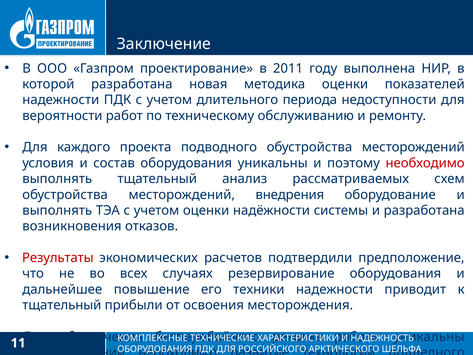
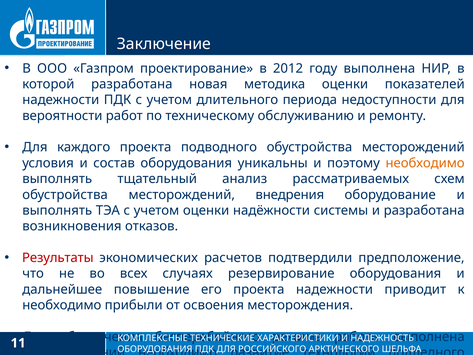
2011: 2011 -> 2012 (288, 68)
необходимо colour: red -> orange (425, 163)
его техники: техники -> проекта (259, 289)
тщательный: тщательный -> необходимо (62, 305)
уникальны: уникальны -> выполнена (429, 336)
